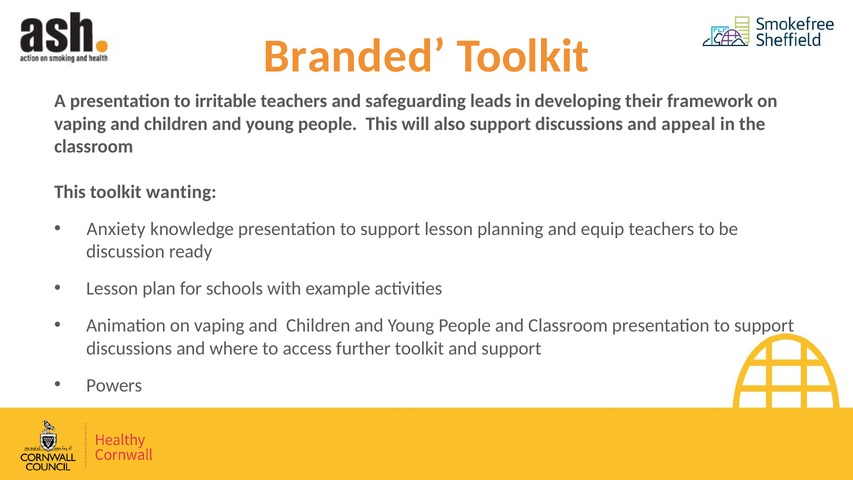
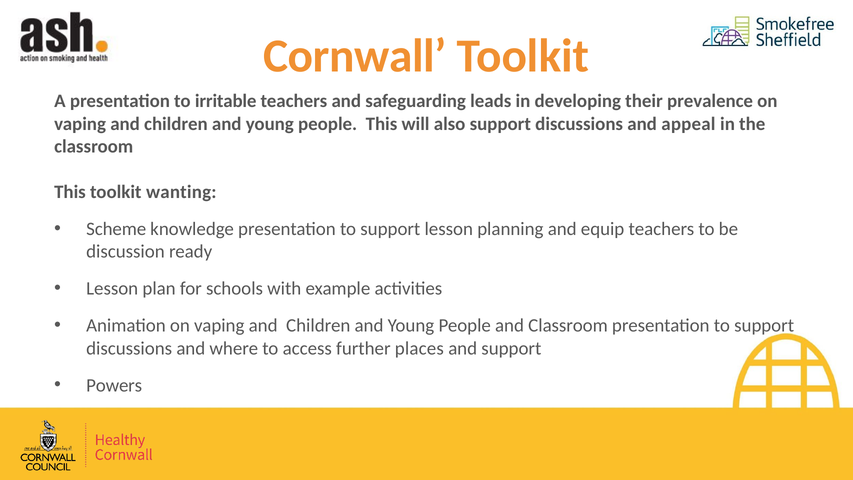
Branded: Branded -> Cornwall (355, 56)
framework: framework -> prevalence (710, 101)
Anxiety: Anxiety -> Scheme (116, 229)
further toolkit: toolkit -> places (419, 348)
